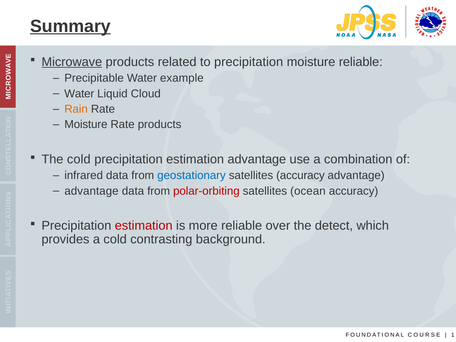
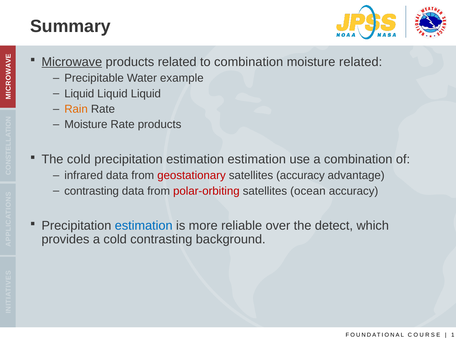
Summary underline: present -> none (70, 26)
to precipitation: precipitation -> combination (249, 62)
moisture reliable: reliable -> related (361, 62)
Water: Water -> Liquid (79, 94)
Cloud: Cloud -> Liquid (146, 94)
estimation advantage: advantage -> estimation (257, 159)
geostationary colour: blue -> red (192, 176)
advantage: advantage -> contrasting (92, 191)
estimation colour: red -> blue (144, 226)
